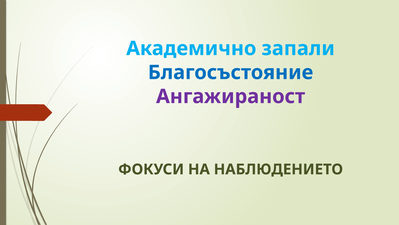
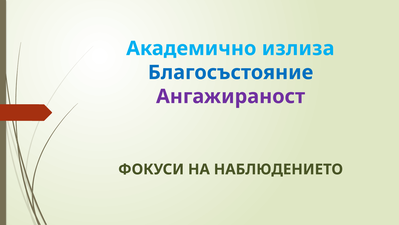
запали: запали -> излиза (298, 48)
